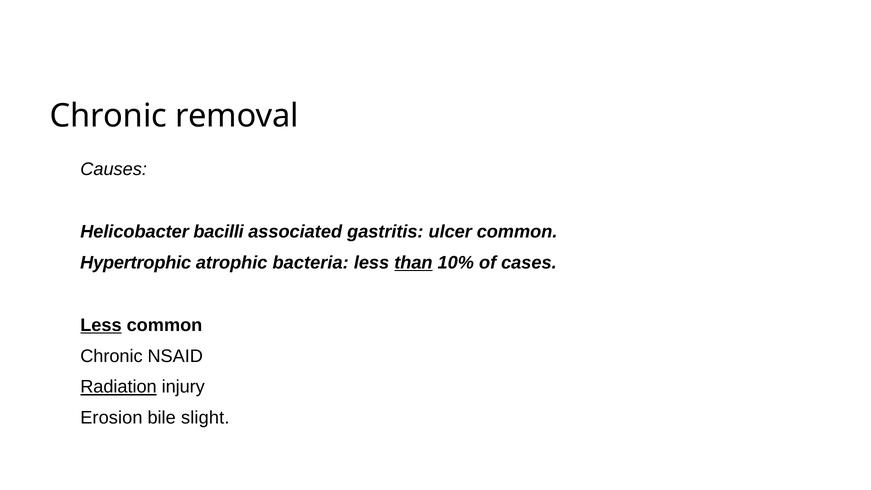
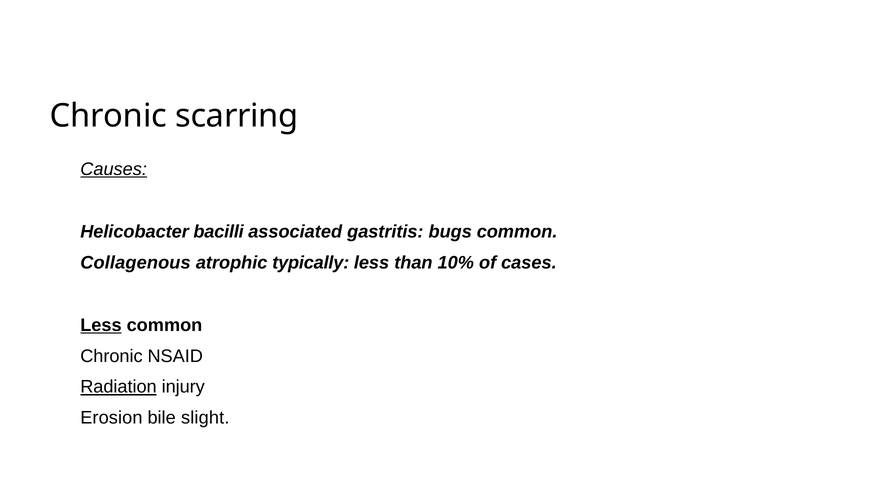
removal: removal -> scarring (237, 116)
Causes underline: none -> present (114, 169)
ulcer: ulcer -> bugs (450, 232)
Hypertrophic: Hypertrophic -> Collagenous (135, 263)
bacteria: bacteria -> typically (311, 263)
than underline: present -> none (413, 263)
